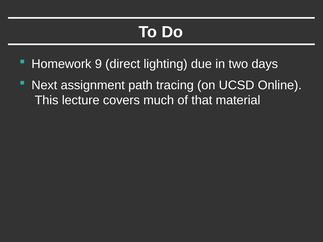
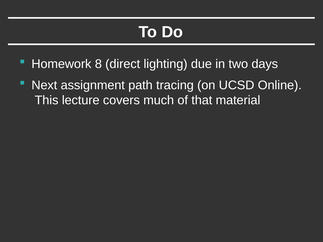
9: 9 -> 8 (98, 64)
